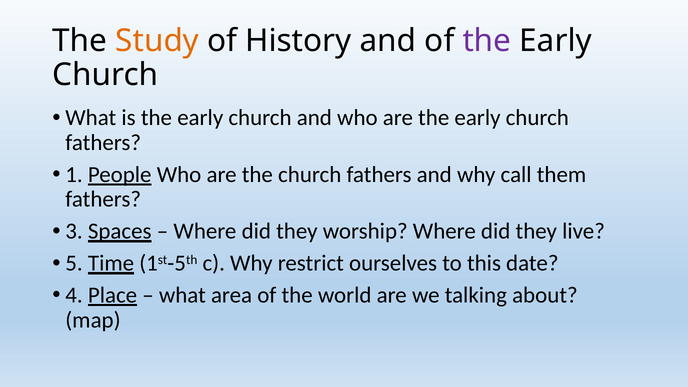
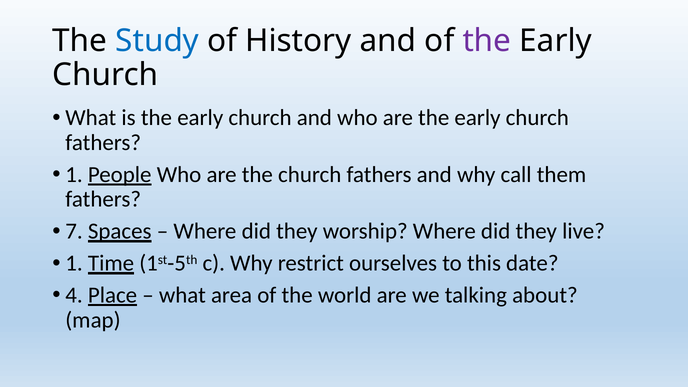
Study colour: orange -> blue (157, 41)
3: 3 -> 7 (74, 231)
5: 5 -> 1 (74, 263)
